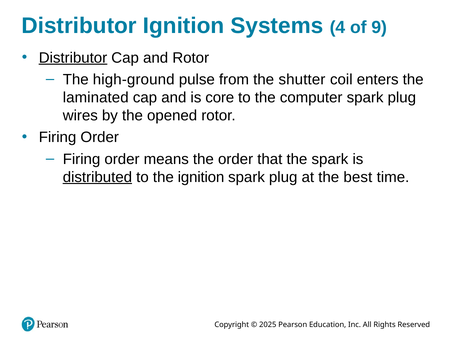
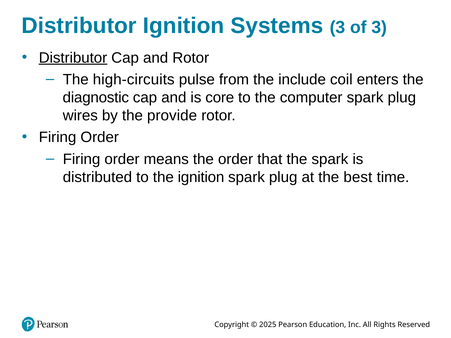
Systems 4: 4 -> 3 (338, 27)
of 9: 9 -> 3 (379, 27)
high-ground: high-ground -> high-circuits (134, 80)
shutter: shutter -> include (302, 80)
laminated: laminated -> diagnostic (96, 98)
opened: opened -> provide (172, 116)
distributed underline: present -> none (97, 177)
